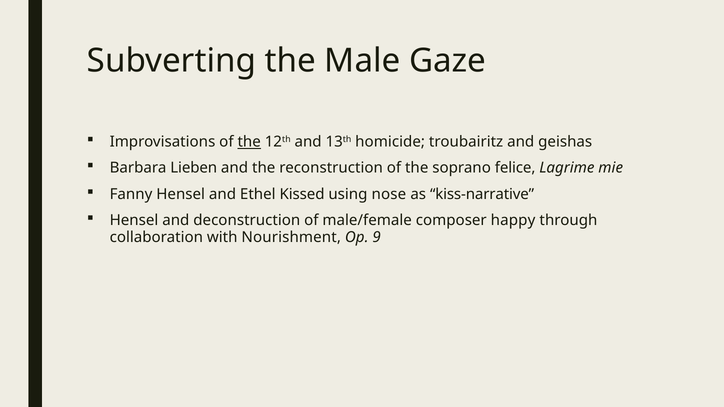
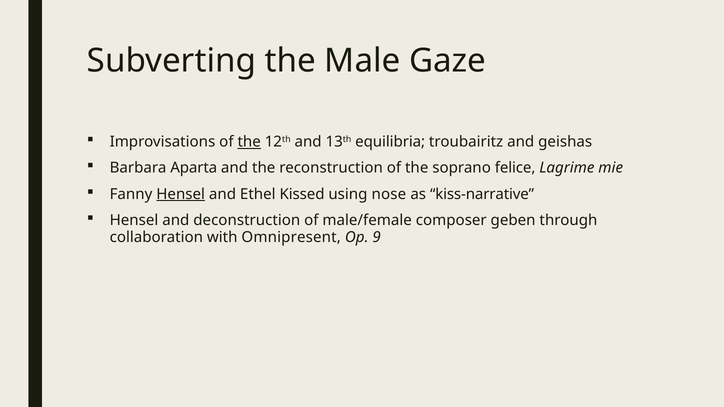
homicide: homicide -> equilibria (390, 142)
Lieben: Lieben -> Aparta (194, 168)
Hensel underline: none -> present (181, 194)
happy: happy -> geben (513, 220)
Nourishment: Nourishment -> Omnipresent (291, 237)
